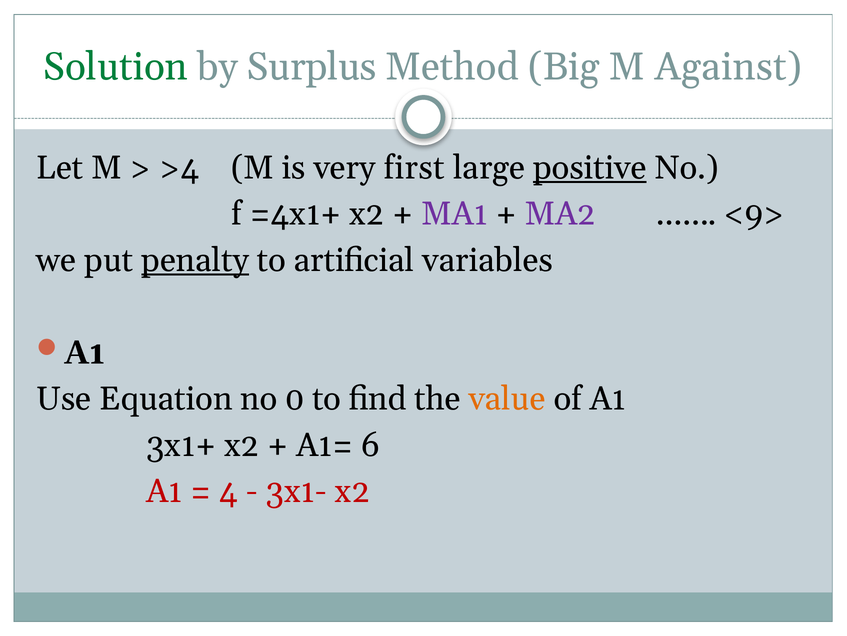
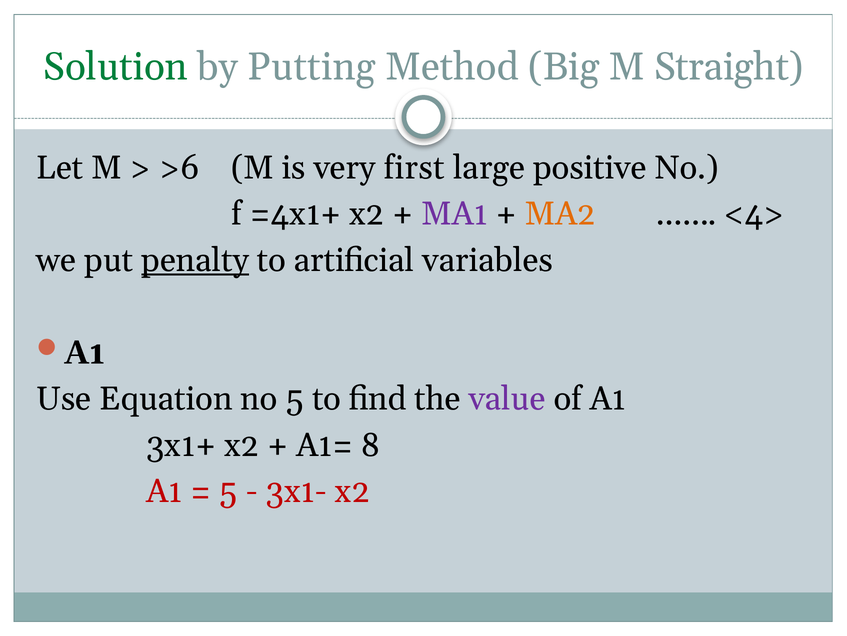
Surplus: Surplus -> Putting (311, 67)
Against: Against -> Straight (729, 67)
>4: >4 -> >6 (179, 168)
positive underline: present -> none (590, 168)
MA2 colour: purple -> orange (560, 214)
<9>: <9> -> <4> (754, 214)
no 0: 0 -> 5 (295, 398)
value colour: orange -> purple (507, 398)
6: 6 -> 8 (371, 445)
4: 4 -> 5 (228, 491)
